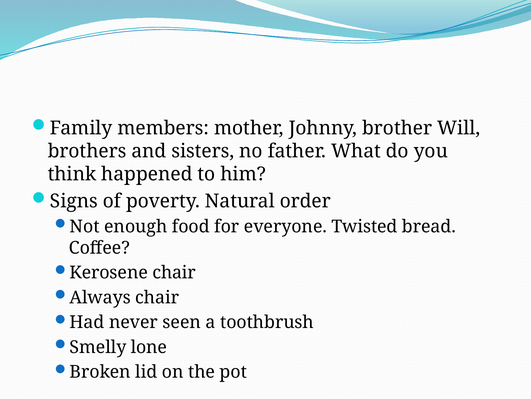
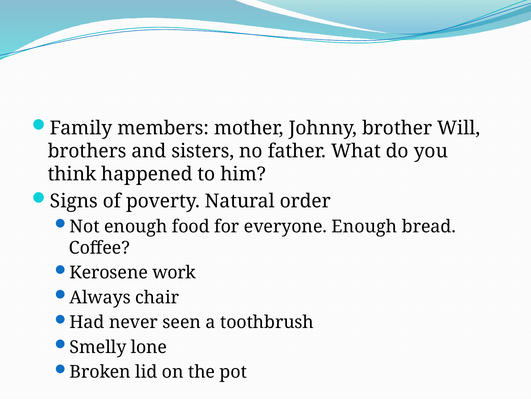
everyone Twisted: Twisted -> Enough (364, 226)
Kerosene chair: chair -> work (174, 272)
